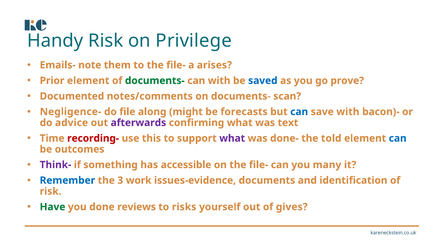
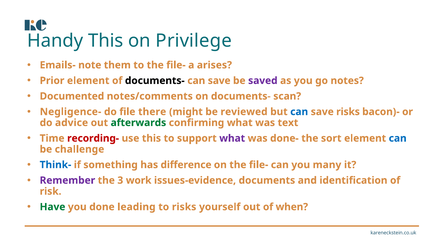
Handy Risk: Risk -> This (106, 41)
documents- colour: green -> black (155, 81)
with: with -> save (219, 81)
saved colour: blue -> purple (263, 81)
prove: prove -> notes (347, 81)
along: along -> there (152, 112)
forecasts: forecasts -> reviewed (244, 112)
save with: with -> risks (348, 112)
afterwards colour: purple -> green (138, 123)
told: told -> sort (331, 138)
outcomes: outcomes -> challenge (80, 149)
Think- colour: purple -> blue (55, 165)
accessible: accessible -> difference (186, 165)
Remember colour: blue -> purple (67, 181)
reviews: reviews -> leading (136, 207)
gives: gives -> when (292, 207)
